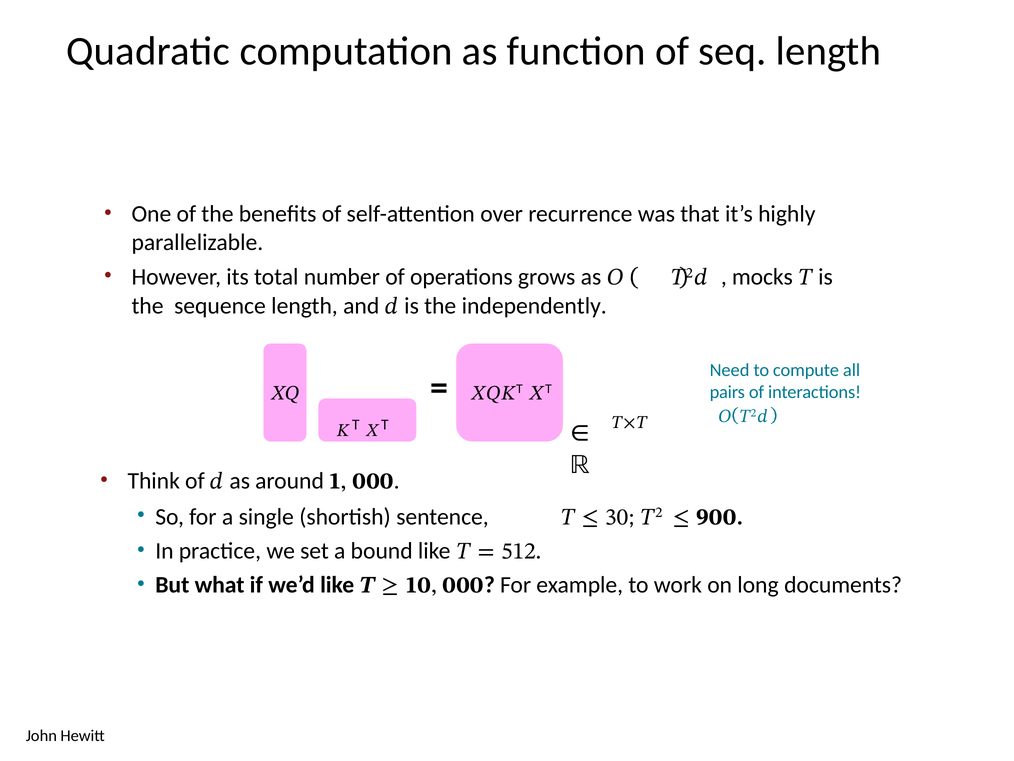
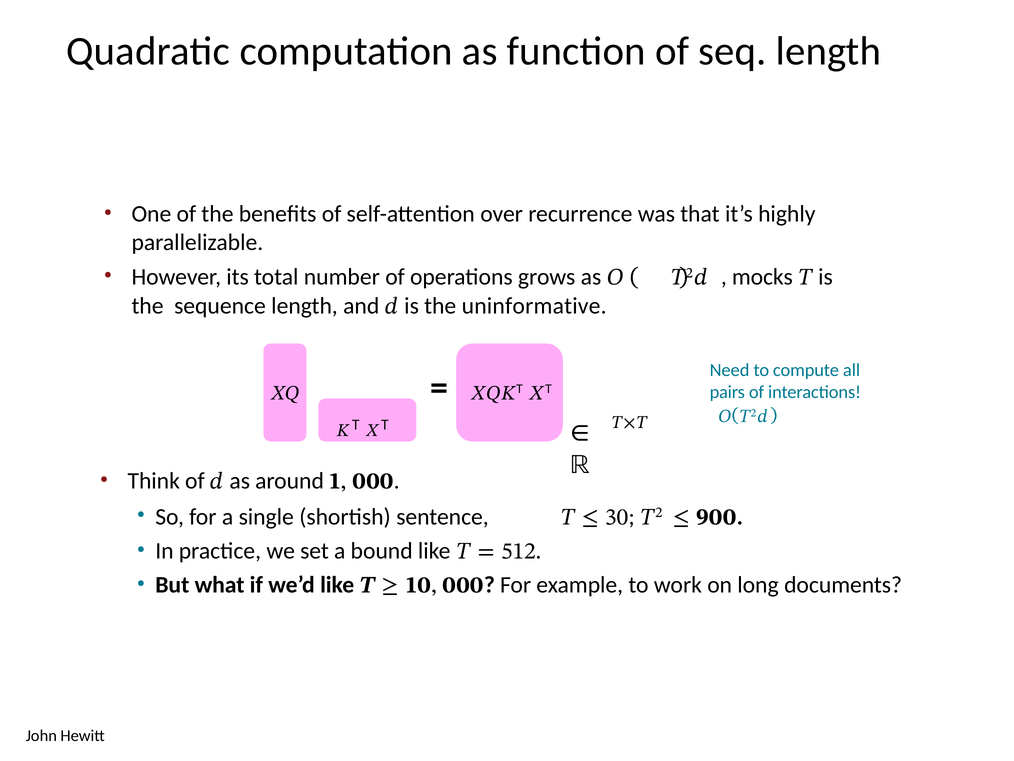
independently: independently -> uninformative (534, 305)
